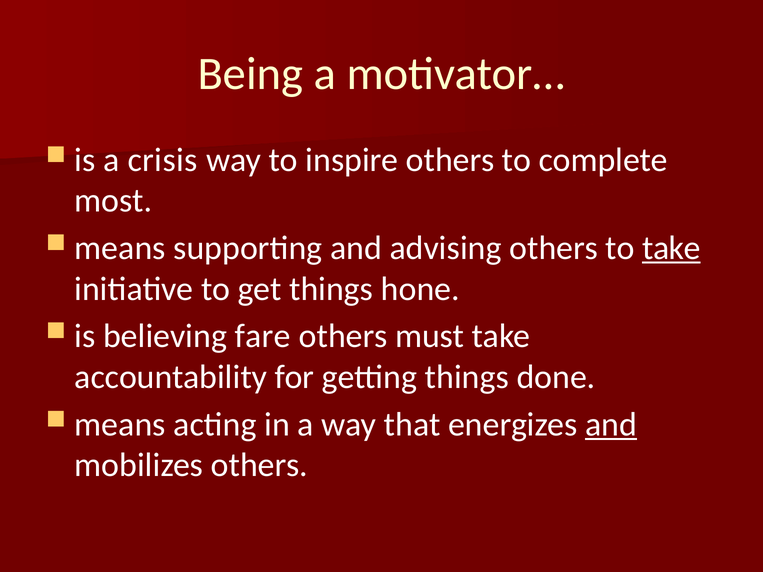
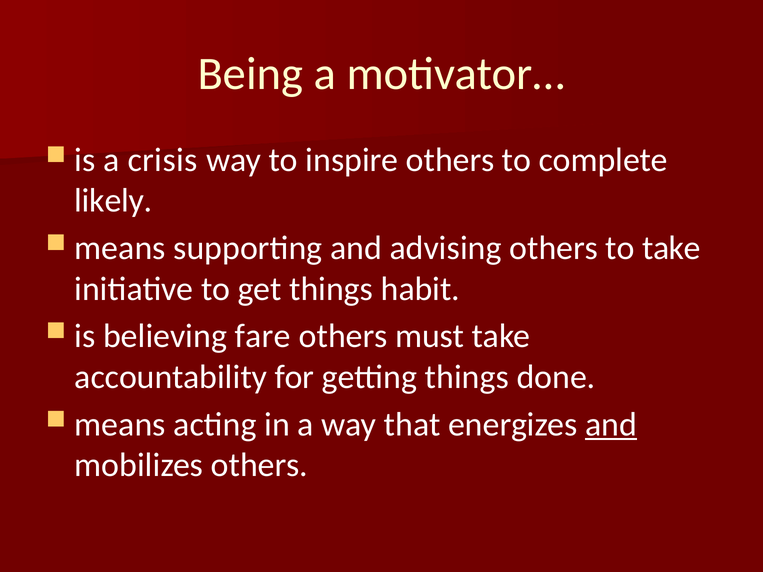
most: most -> likely (113, 201)
take underline: present -> none (671, 248)
hone: hone -> habit (420, 289)
